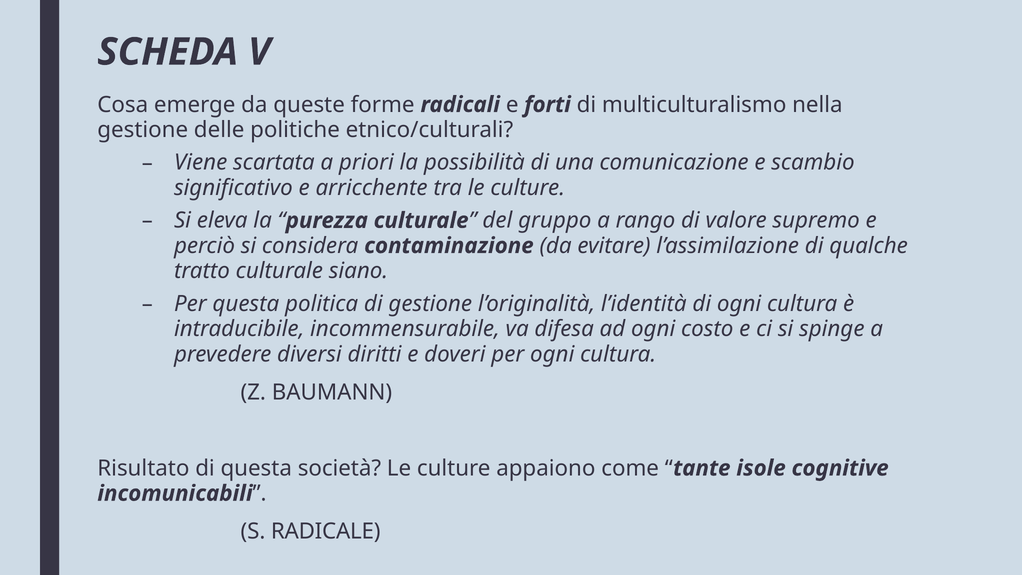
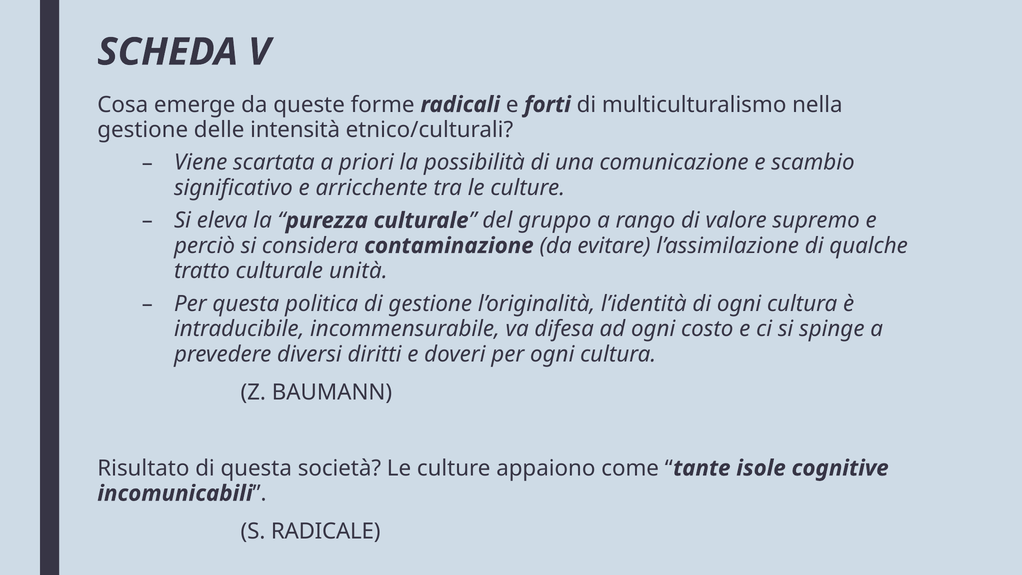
politiche: politiche -> intensità (295, 130)
siano: siano -> unità (358, 271)
